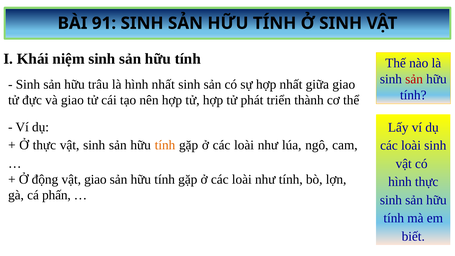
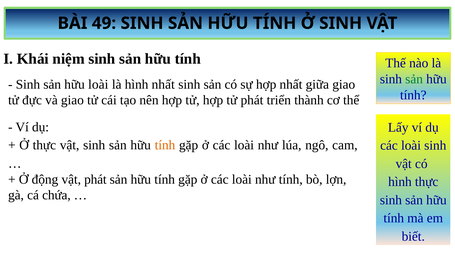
91: 91 -> 49 (104, 23)
sản colour: red -> green (414, 79)
hữu trâu: trâu -> loài (98, 84)
vật giao: giao -> phát (95, 179)
phấn: phấn -> chứa (56, 195)
